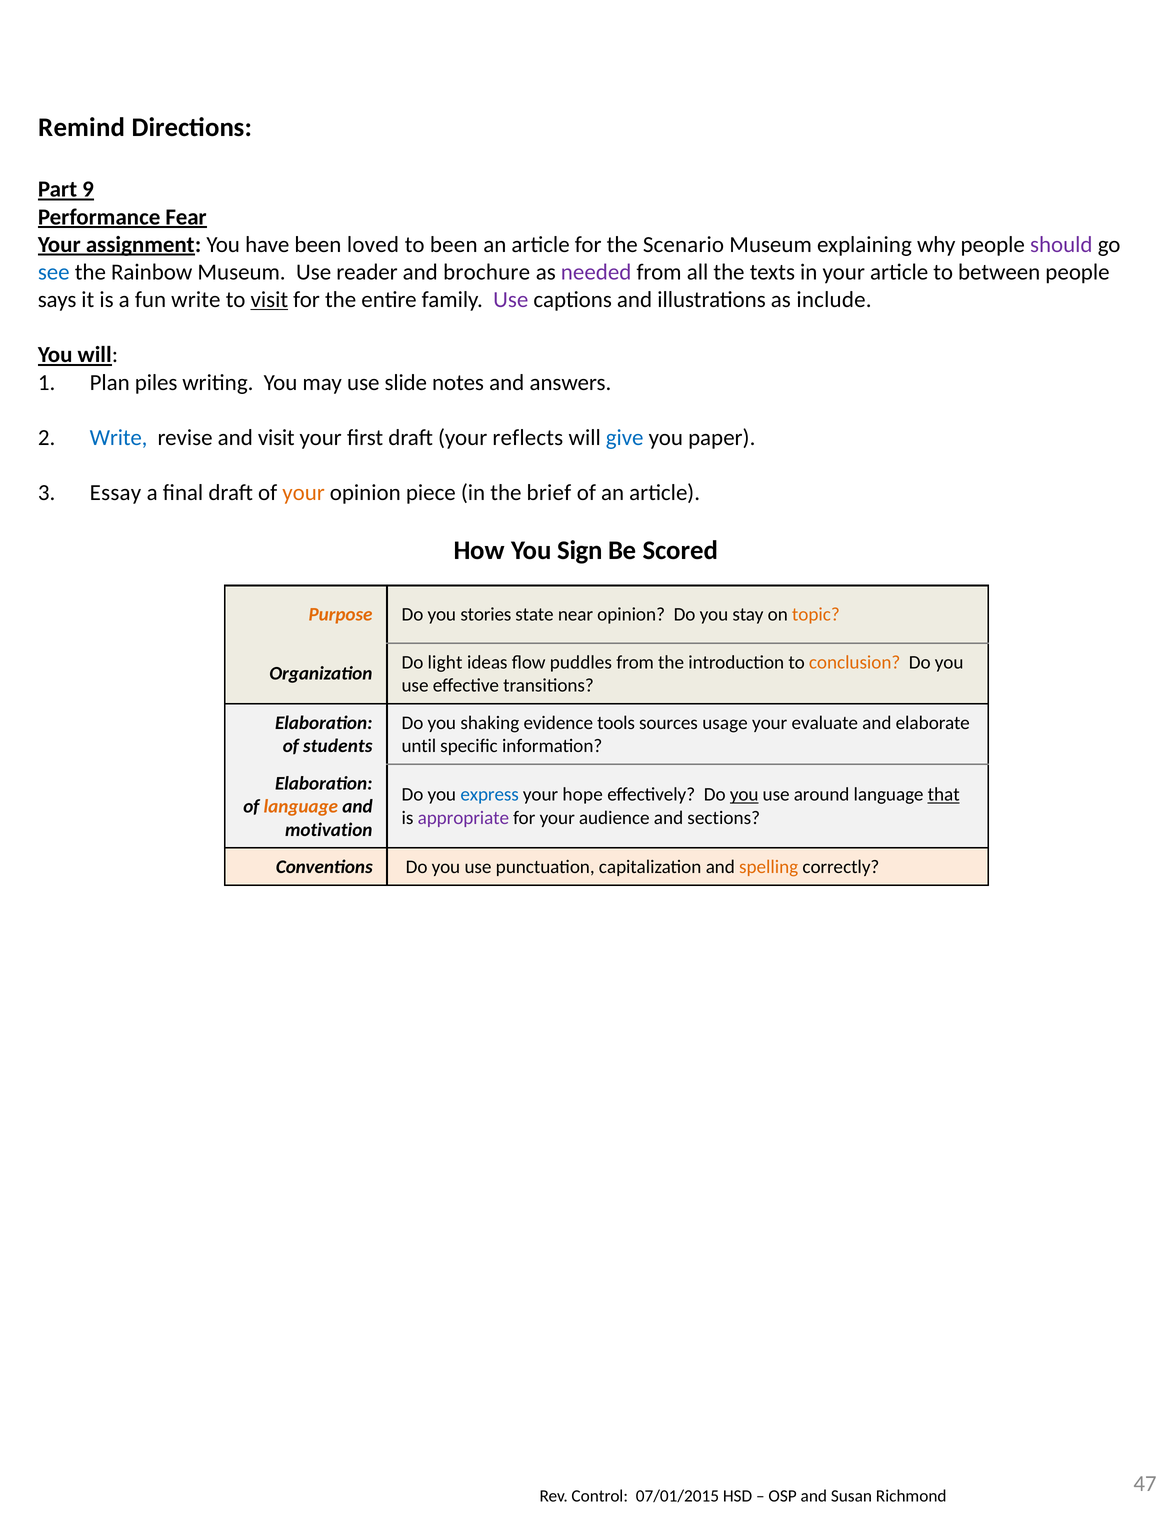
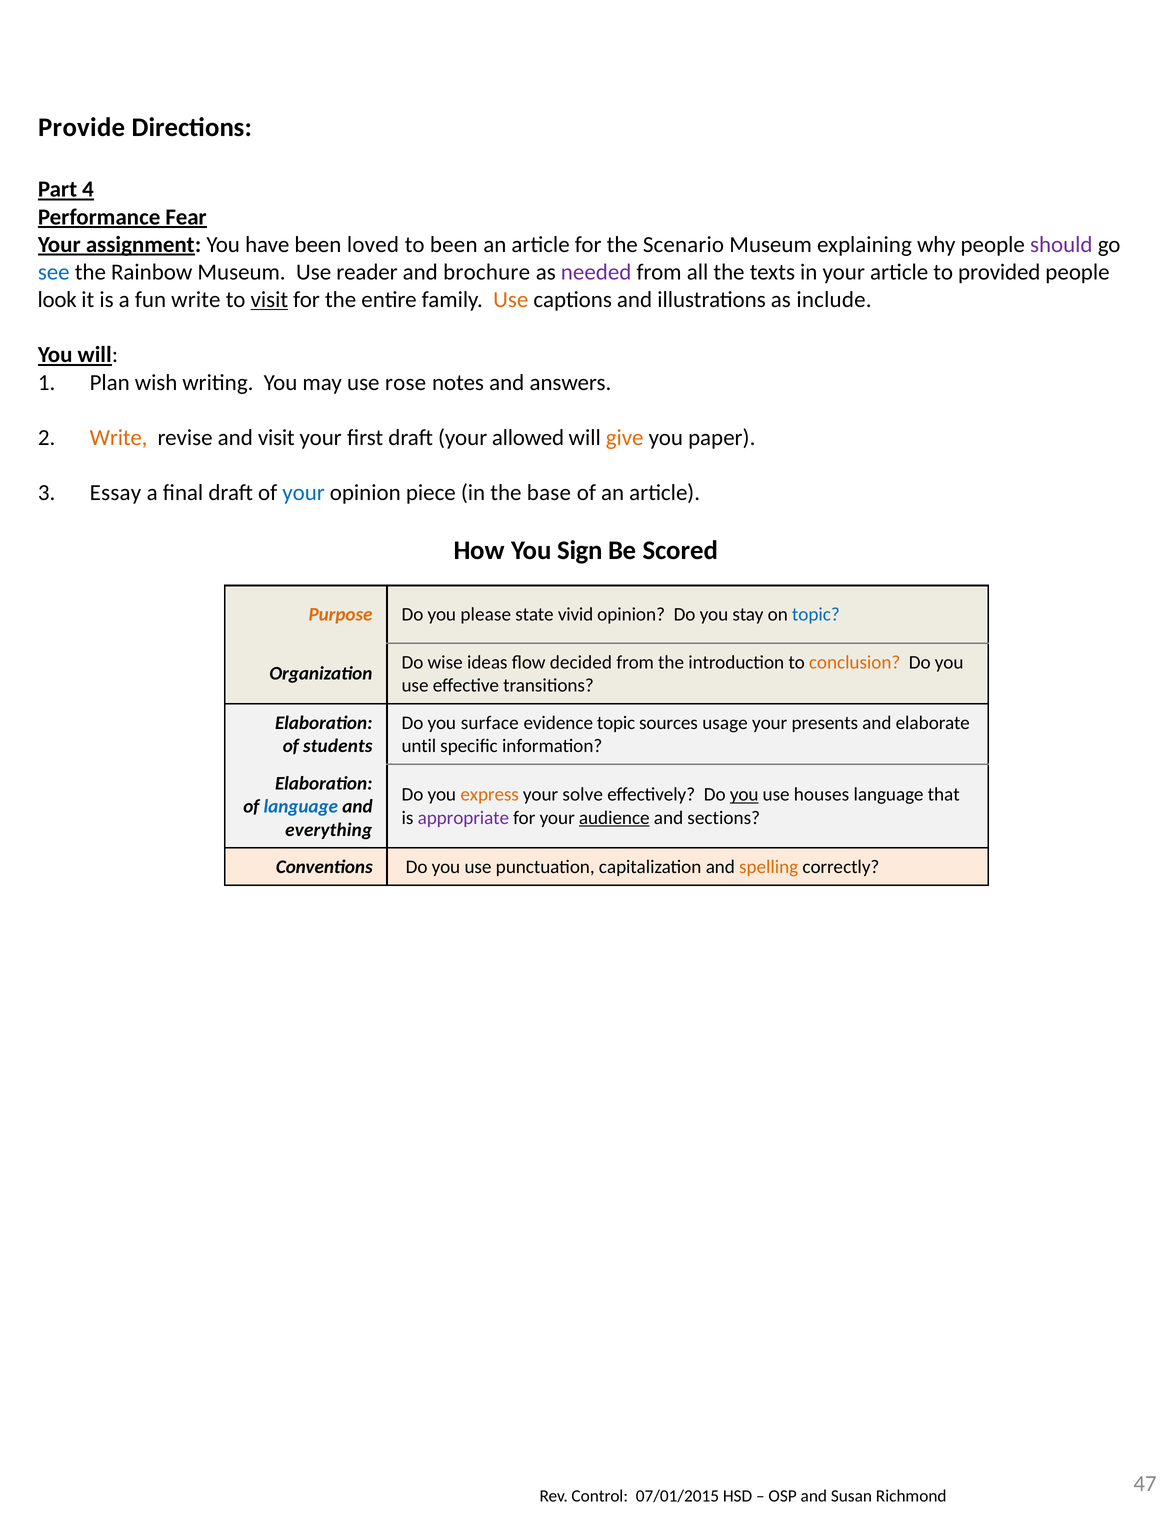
Remind: Remind -> Provide (82, 128)
9: 9 -> 4 (88, 189)
between: between -> provided (999, 272)
says: says -> look (57, 300)
Use colour: purple -> orange (511, 300)
piles: piles -> wish (156, 382)
slide: slide -> rose (406, 382)
Write colour: blue -> orange (119, 438)
reflects: reflects -> allowed (528, 438)
give colour: blue -> orange (625, 438)
your colour: orange -> blue (304, 493)
brief: brief -> base (549, 493)
stories: stories -> please (486, 614)
near: near -> vivid (576, 614)
topic colour: orange -> blue (816, 614)
light: light -> wise (445, 662)
puddles: puddles -> decided (581, 662)
shaking: shaking -> surface (490, 723)
evidence tools: tools -> topic (616, 723)
evaluate: evaluate -> presents (825, 723)
express colour: blue -> orange (490, 794)
hope: hope -> solve (583, 794)
around: around -> houses (821, 794)
that underline: present -> none (944, 794)
language colour: orange -> blue (301, 806)
audience underline: none -> present (614, 818)
motivation: motivation -> everything (329, 830)
